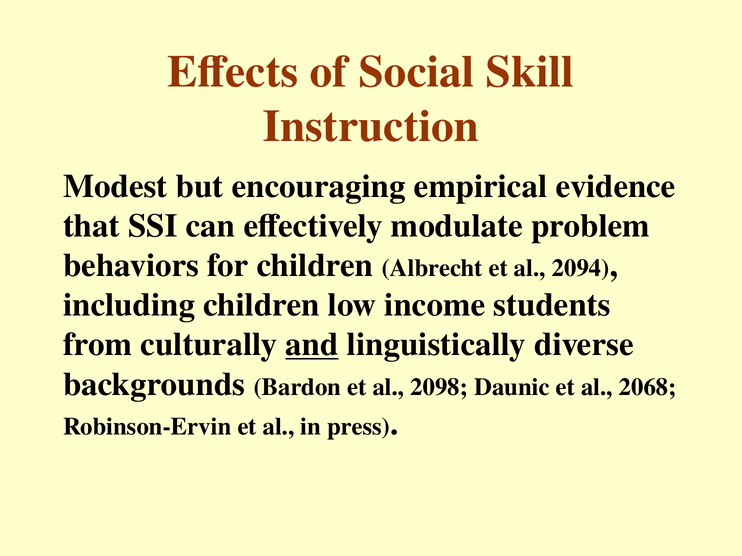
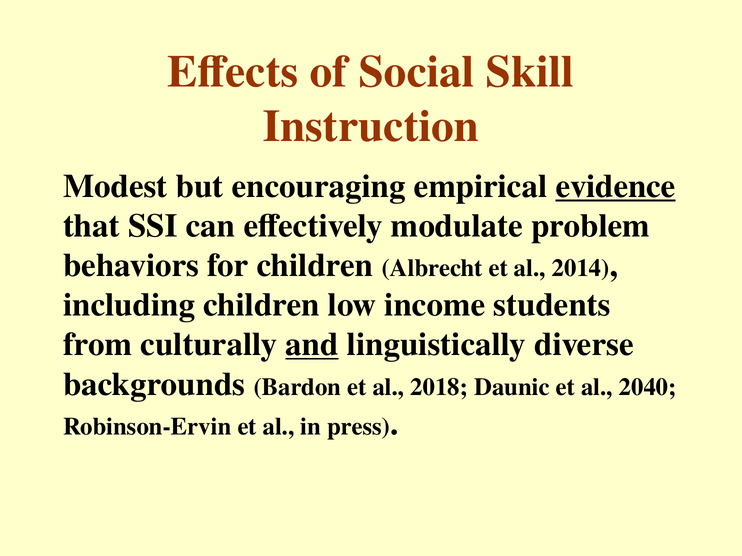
evidence underline: none -> present (616, 187)
2094: 2094 -> 2014 (581, 268)
2098: 2098 -> 2018 (439, 387)
2068: 2068 -> 2040 (648, 387)
